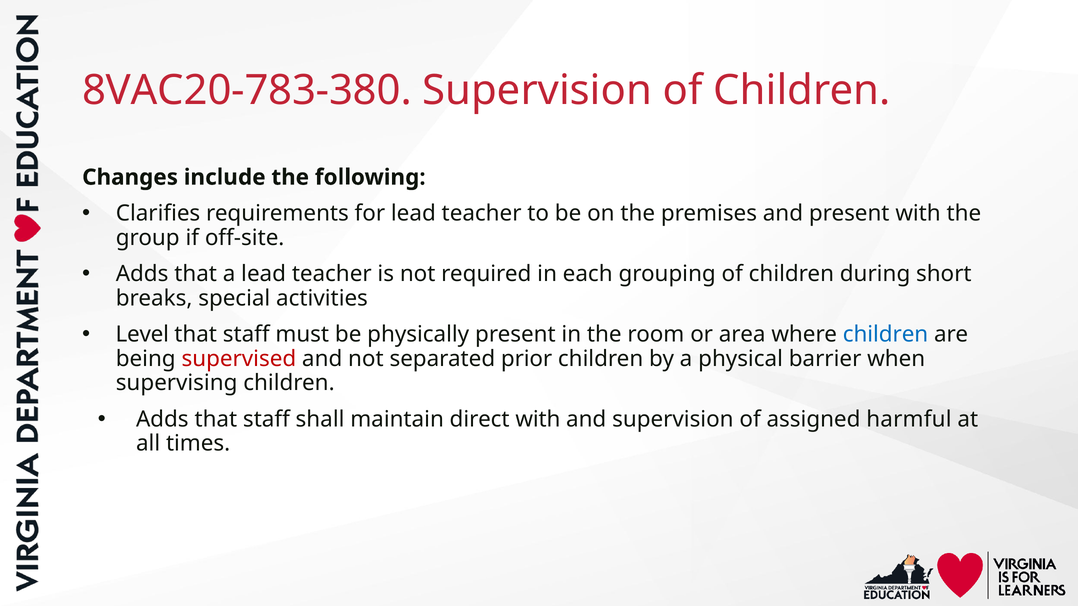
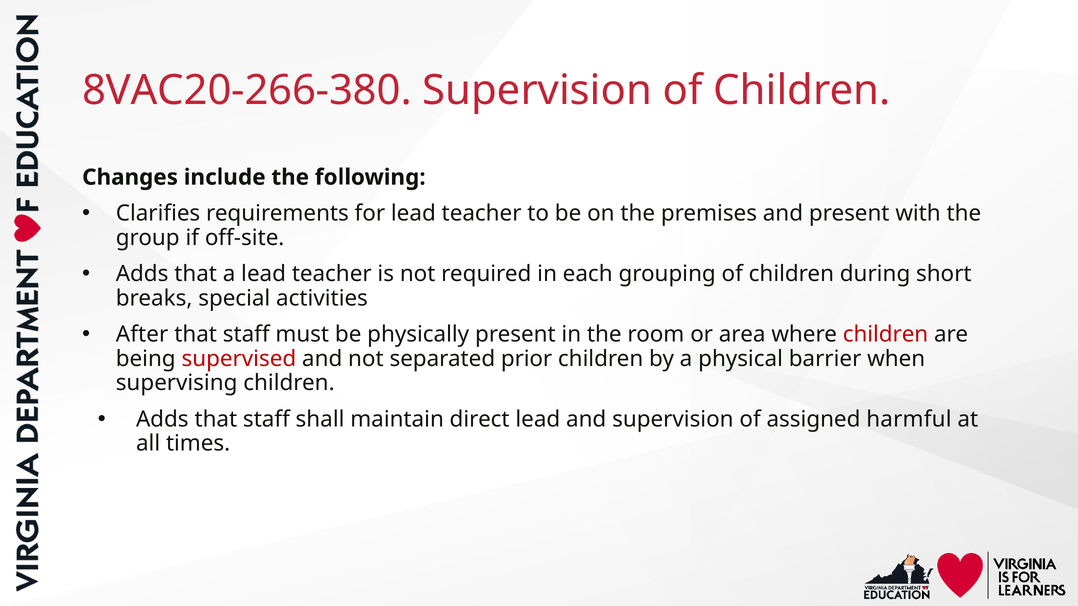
8VAC20-783-380: 8VAC20-783-380 -> 8VAC20-266-380 (247, 91)
Level: Level -> After (142, 335)
children colour: blue -> red (886, 335)
direct with: with -> lead (538, 420)
